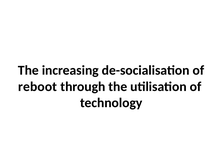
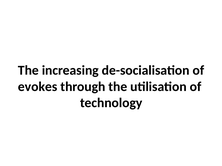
reboot: reboot -> evokes (38, 87)
